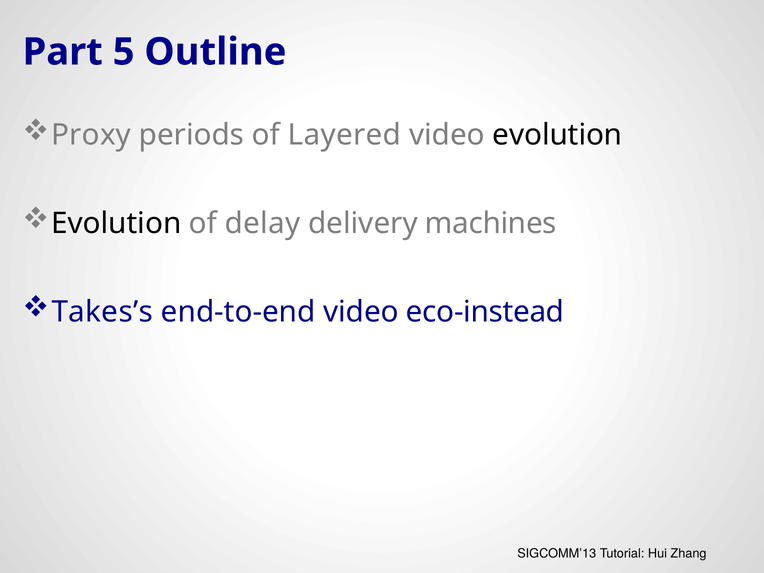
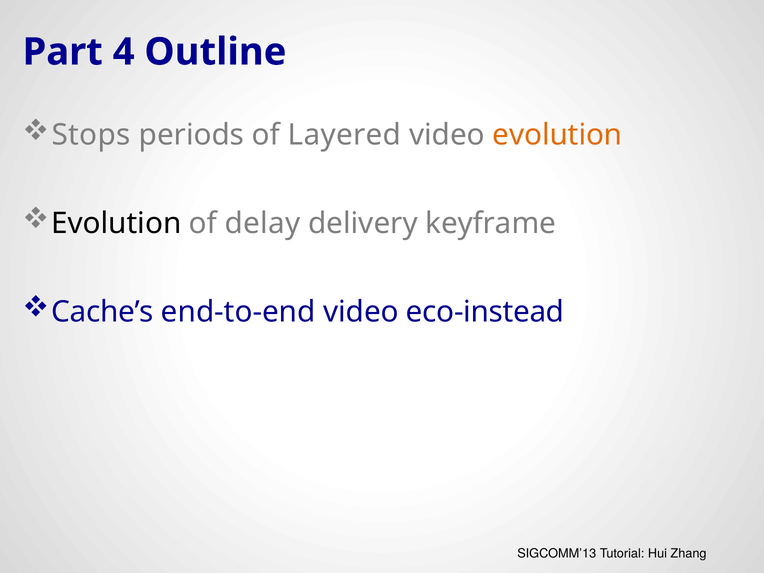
5: 5 -> 4 (124, 52)
Proxy: Proxy -> Stops (91, 135)
evolution colour: black -> orange (557, 135)
machines: machines -> keyframe (491, 223)
Takes’s: Takes’s -> Cache’s (102, 312)
